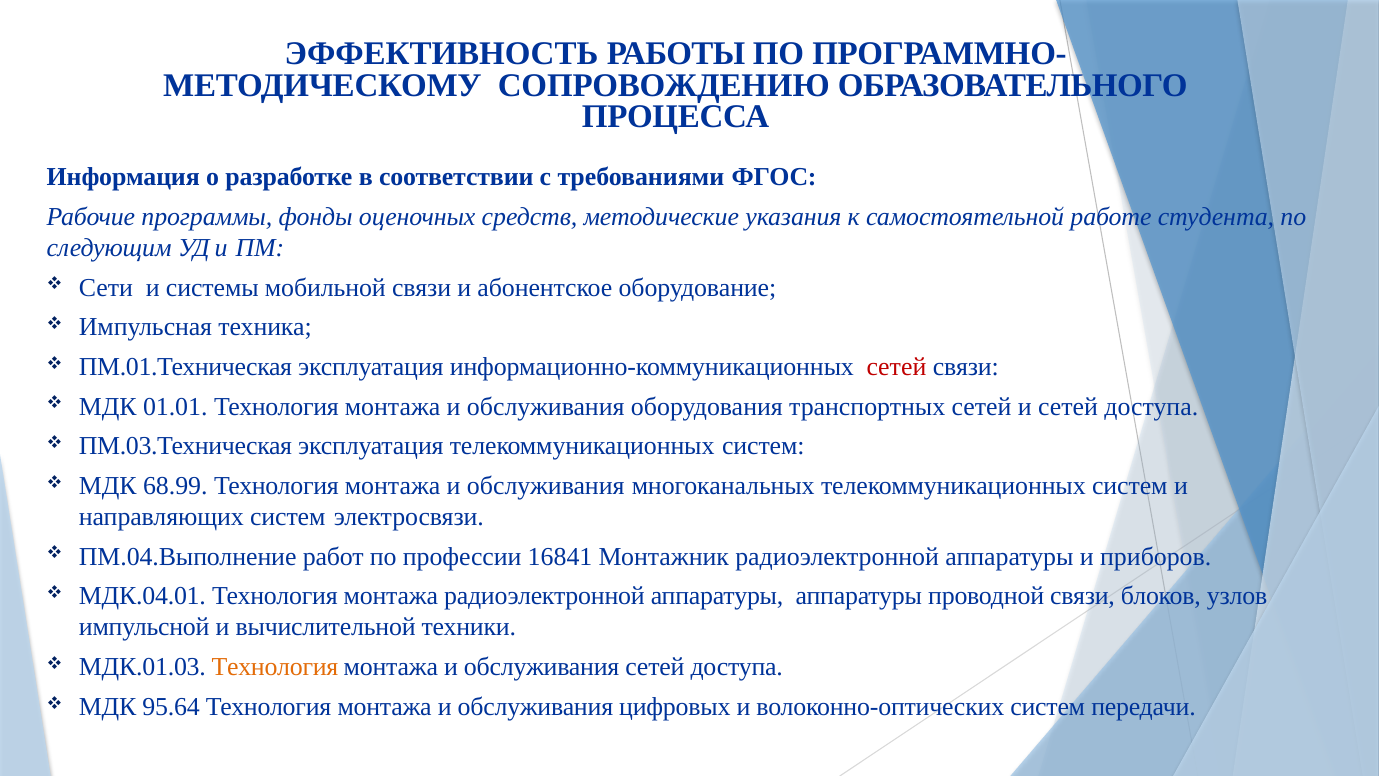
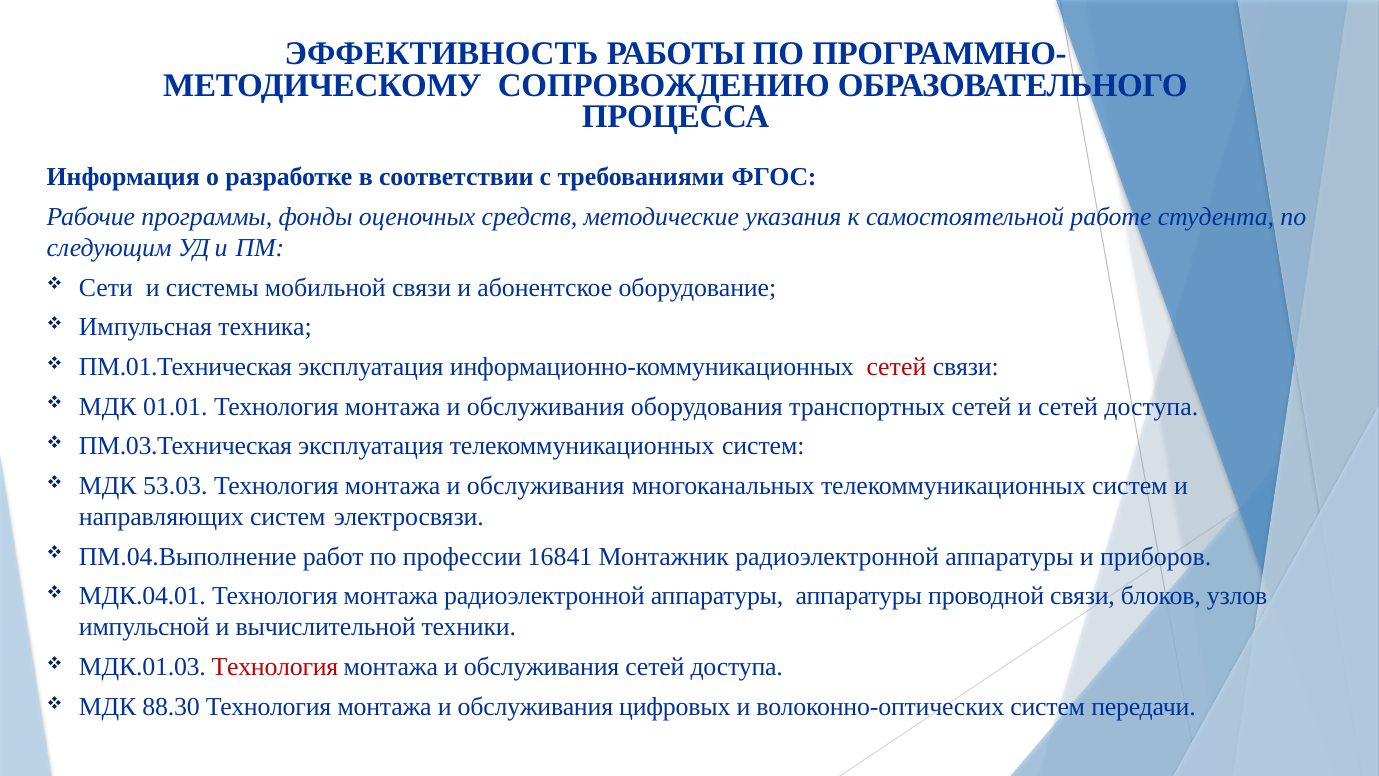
68.99: 68.99 -> 53.03 (175, 486)
Технология colour: orange -> red (275, 667)
95.64: 95.64 -> 88.30 (171, 706)
